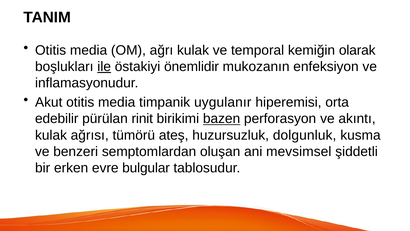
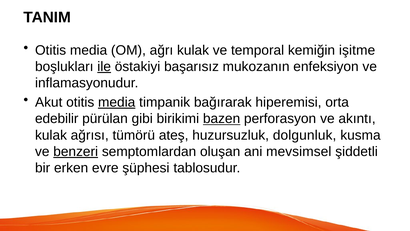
olarak: olarak -> işitme (357, 50)
önemlidir: önemlidir -> başarısız (192, 67)
media underline: none -> present (117, 102)
uygulanır: uygulanır -> bağırarak (223, 102)
rinit: rinit -> gibi (142, 119)
benzeri underline: none -> present (76, 151)
bulgular: bulgular -> şüphesi (146, 168)
